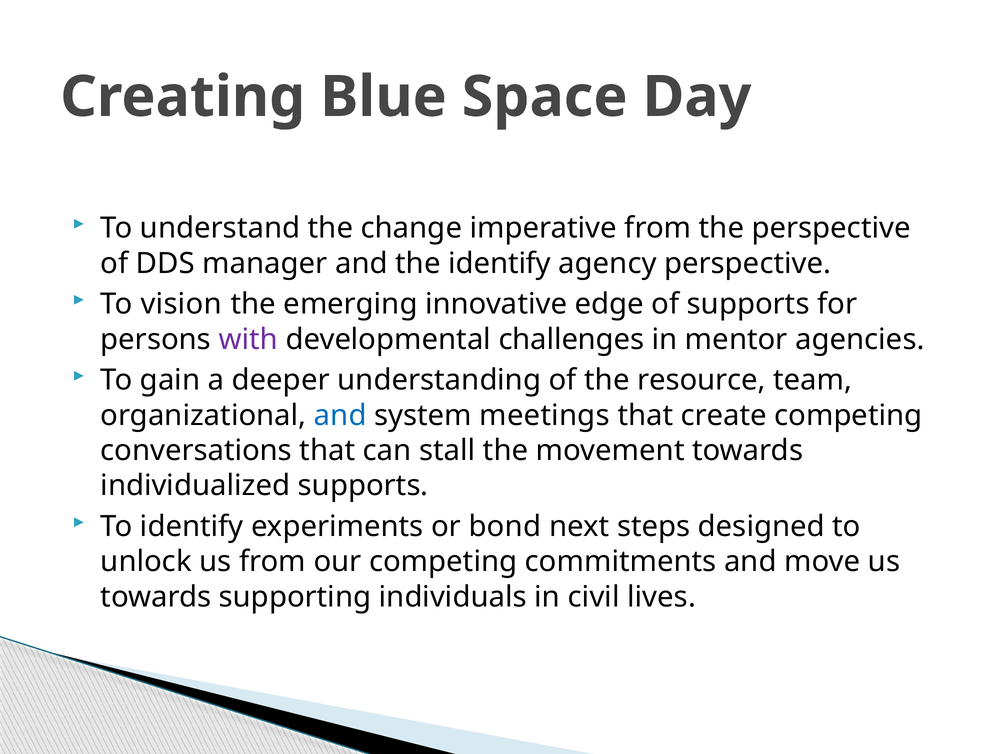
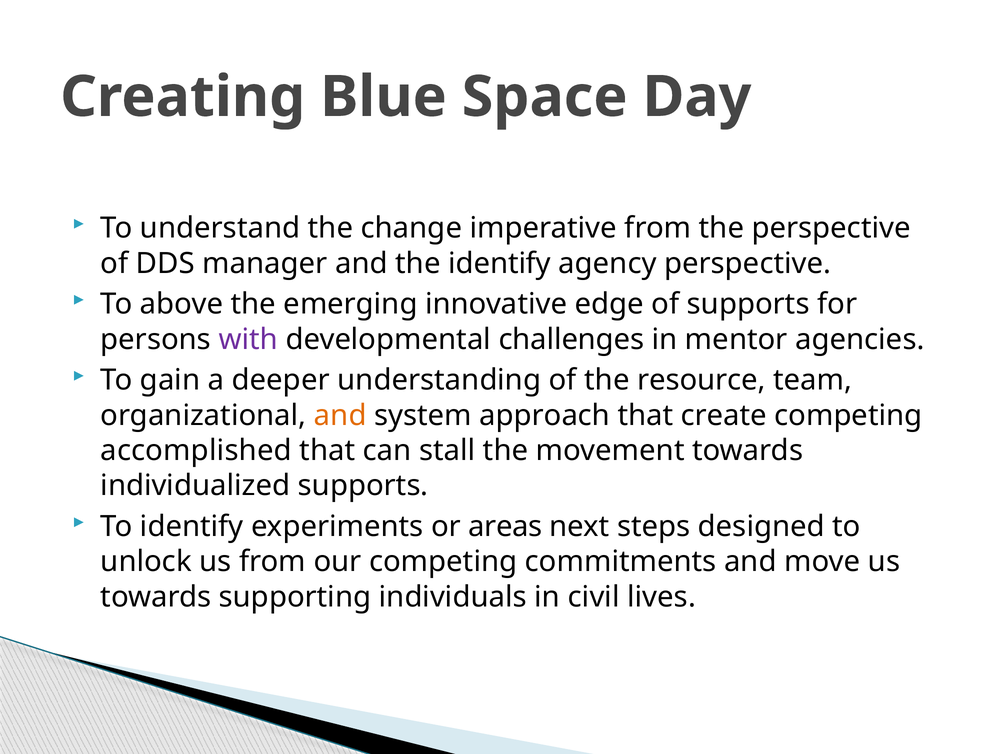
vision: vision -> above (182, 304)
and colour: blue -> orange (340, 416)
meetings: meetings -> approach (545, 416)
conversations: conversations -> accomplished (196, 451)
bond: bond -> areas (505, 527)
